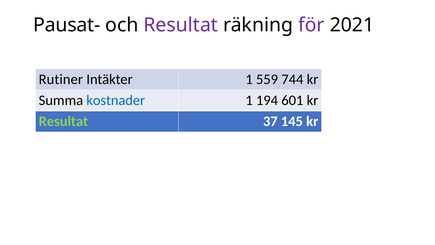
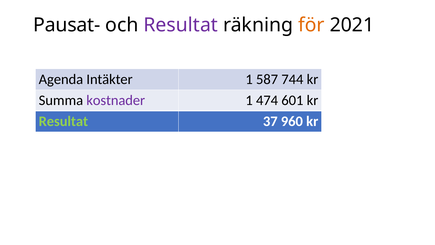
för colour: purple -> orange (311, 25)
Rutiner: Rutiner -> Agenda (61, 79)
559: 559 -> 587 (267, 79)
kostnader colour: blue -> purple (116, 100)
194: 194 -> 474 (267, 100)
145: 145 -> 960 (292, 121)
